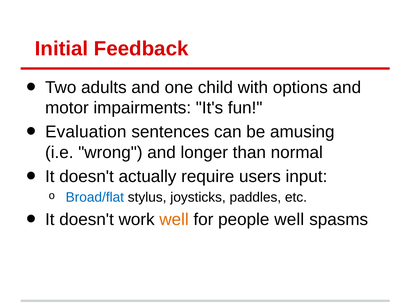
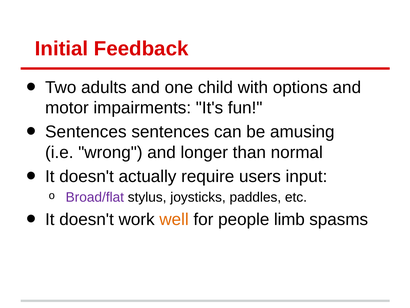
Evaluation: Evaluation -> Sentences (86, 132)
Broad/flat colour: blue -> purple (95, 197)
people well: well -> limb (289, 219)
